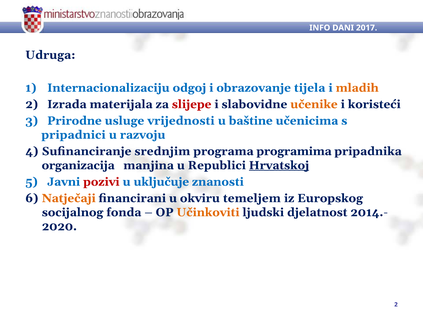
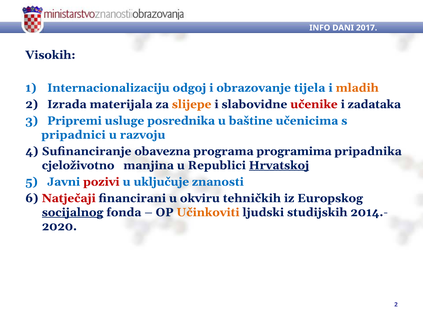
Udruga: Udruga -> Visokih (50, 55)
slijepe colour: red -> orange (192, 104)
učenike colour: orange -> red (314, 104)
koristeći: koristeći -> zadataka (374, 104)
Prirodne: Prirodne -> Pripremi (74, 121)
vrijednosti: vrijednosti -> posrednika (181, 121)
srednjim: srednjim -> obavezna (162, 151)
organizacija: organizacija -> cjeloživotno (78, 165)
Natječaji colour: orange -> red (69, 198)
temeljem: temeljem -> tehničkih (252, 198)
socijalnog underline: none -> present (73, 212)
djelatnost: djelatnost -> studijskih (317, 212)
